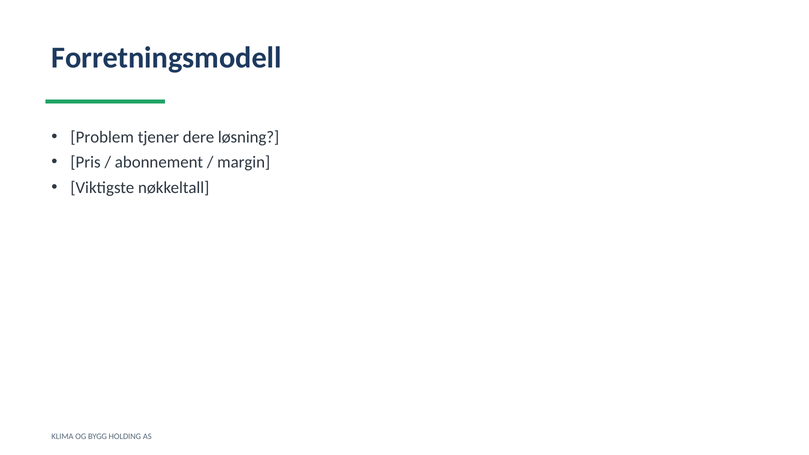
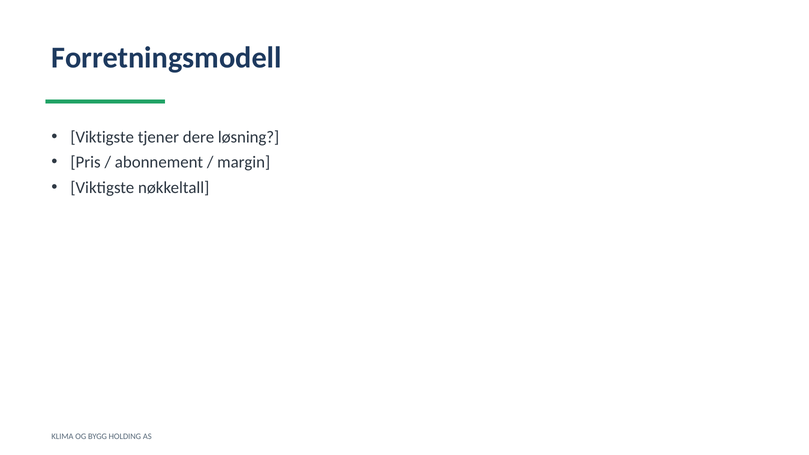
Problem: Problem -> Viktigste (102, 137)
